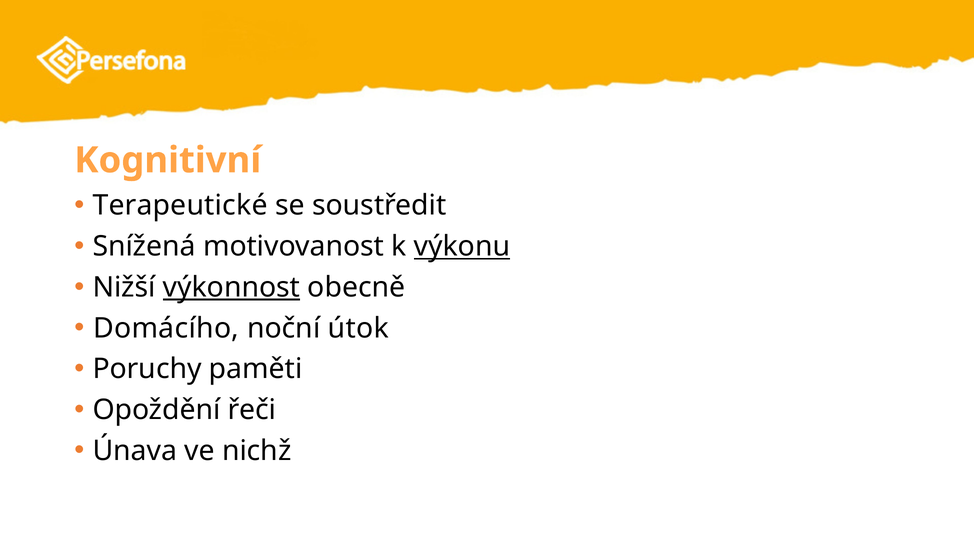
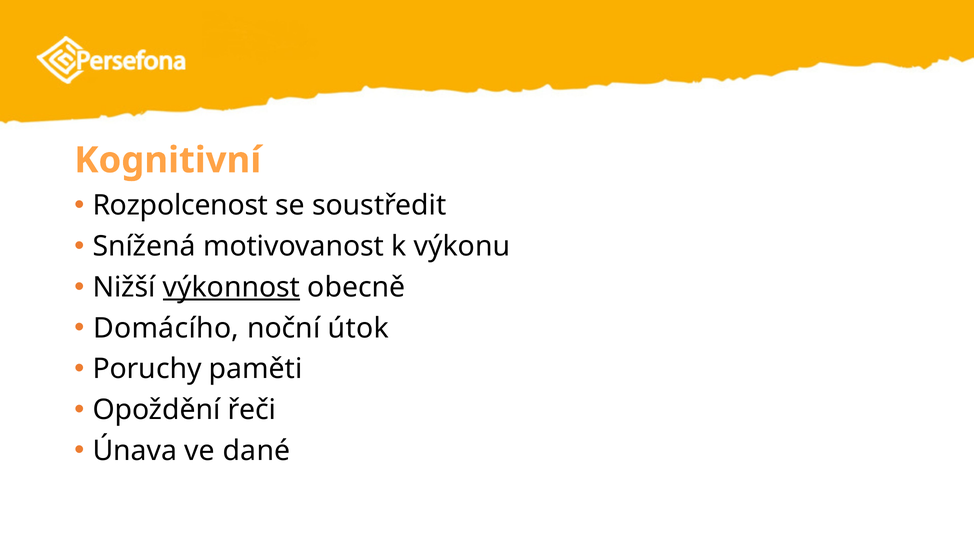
Terapeutické: Terapeutické -> Rozpolcenost (180, 206)
výkonu underline: present -> none (462, 246)
nichž: nichž -> dané (257, 451)
